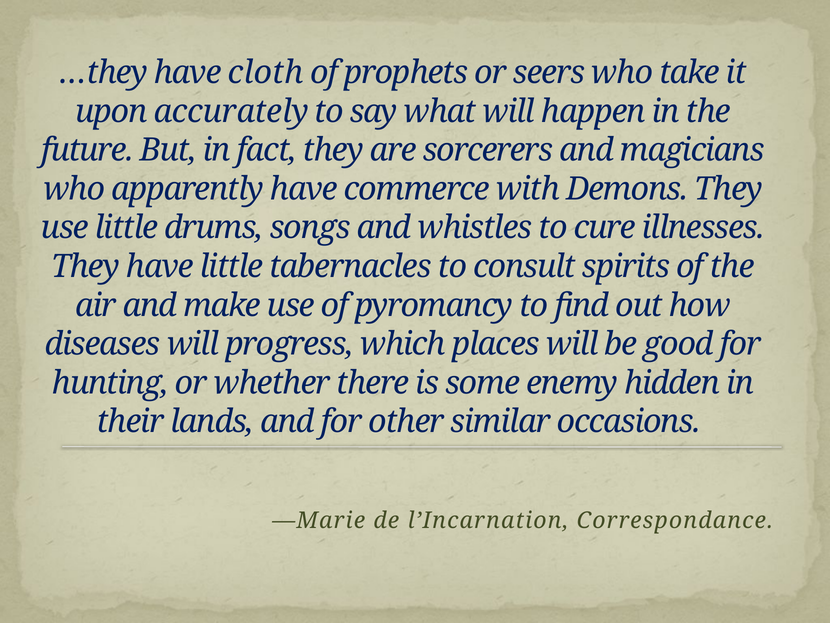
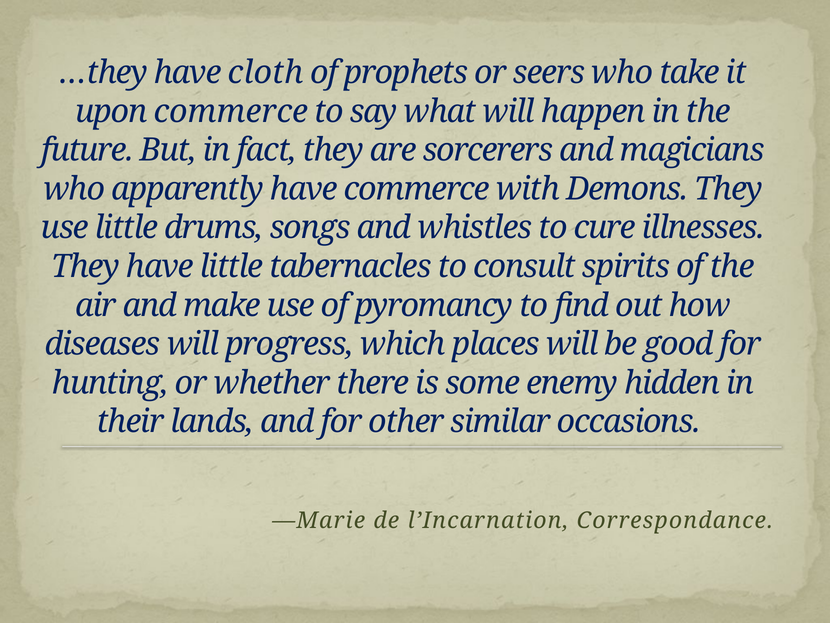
upon accurately: accurately -> commerce (231, 111)
